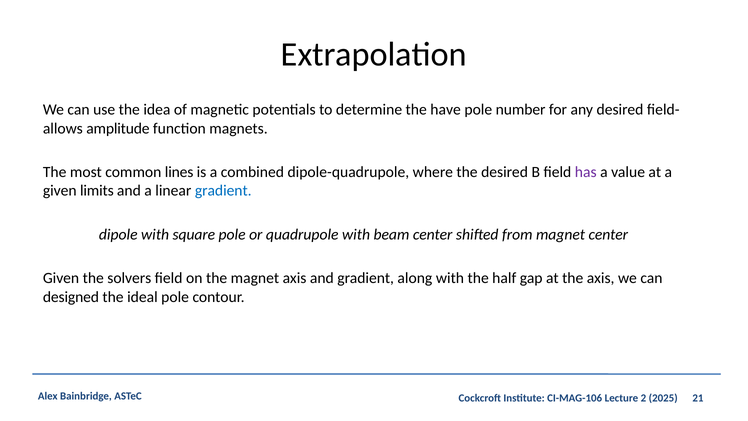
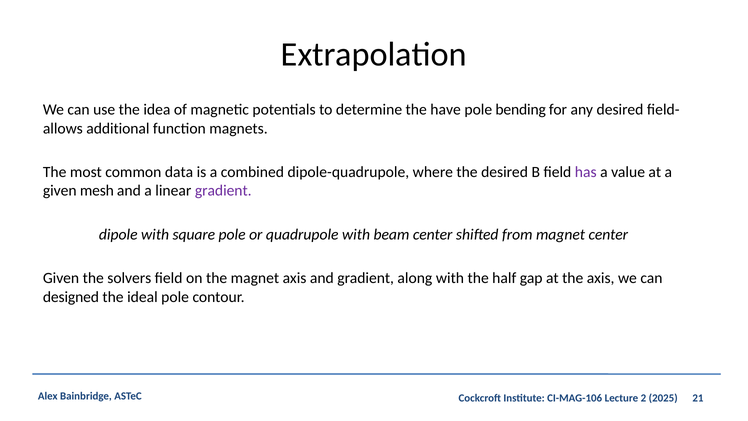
number: number -> bending (521, 110)
amplitude: amplitude -> additional (118, 128)
lines: lines -> data (179, 172)
limits: limits -> mesh (97, 191)
gradient colour: blue -> purple (223, 191)
